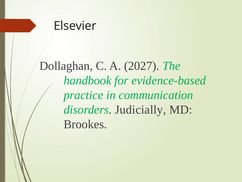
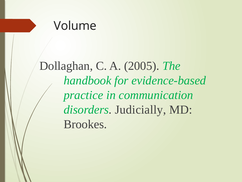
Elsevier: Elsevier -> Volume (75, 26)
2027: 2027 -> 2005 (142, 66)
